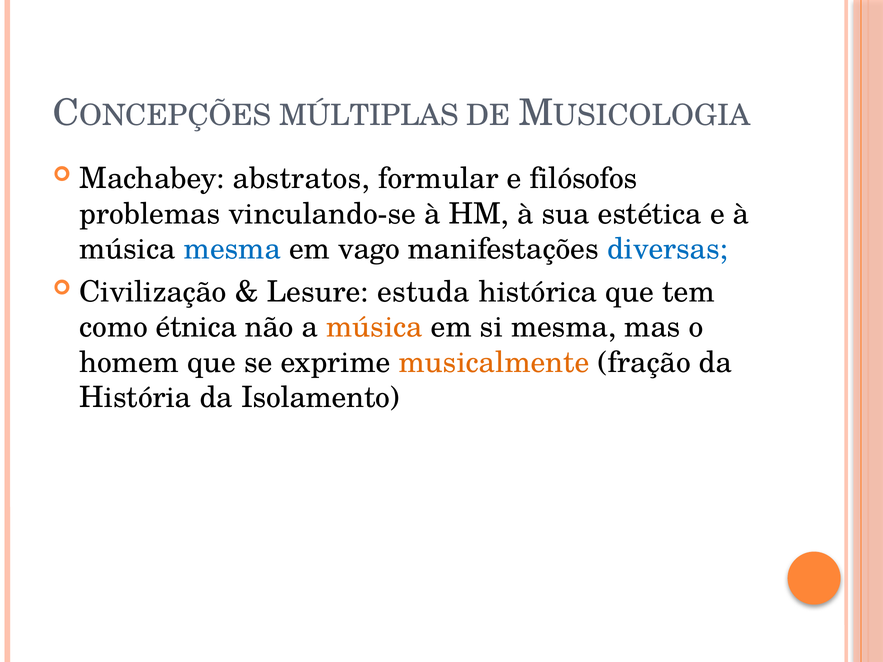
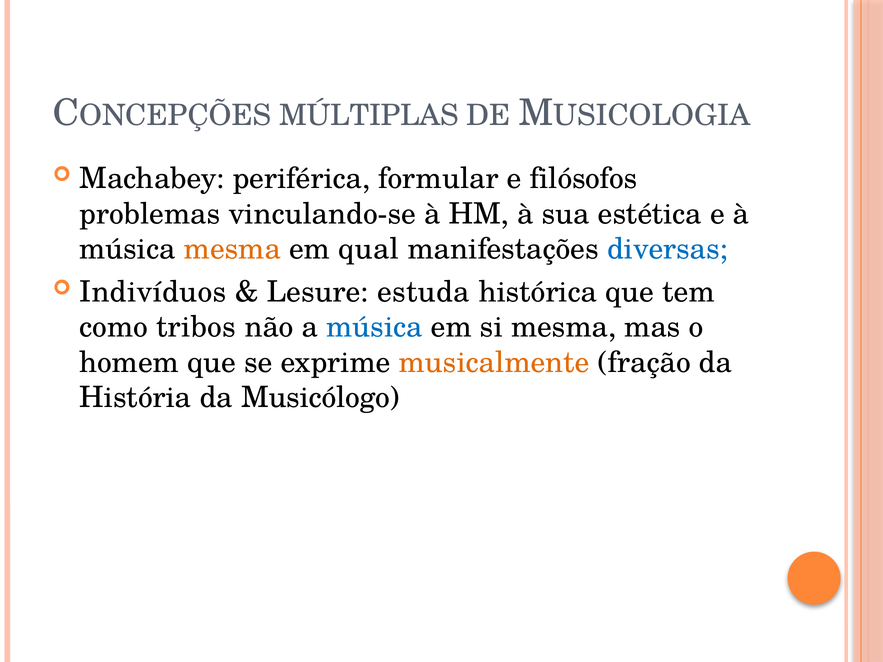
abstratos: abstratos -> periférica (301, 179)
mesma colour: blue -> orange (232, 249)
vago: vago -> qual (369, 249)
Civilização: Civilização -> Indivíduos (153, 292)
étnica: étnica -> tribos (196, 327)
música colour: orange -> blue (375, 327)
Isolamento: Isolamento -> Musicólogo (320, 398)
